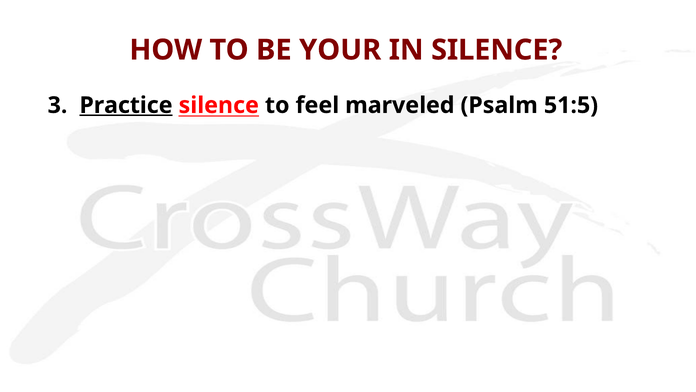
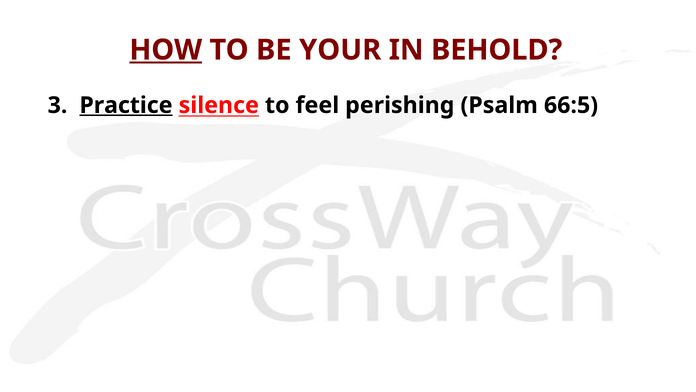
HOW underline: none -> present (166, 50)
IN SILENCE: SILENCE -> BEHOLD (497, 50)
marveled: marveled -> perishing (400, 105)
51:5: 51:5 -> 66:5 (571, 105)
